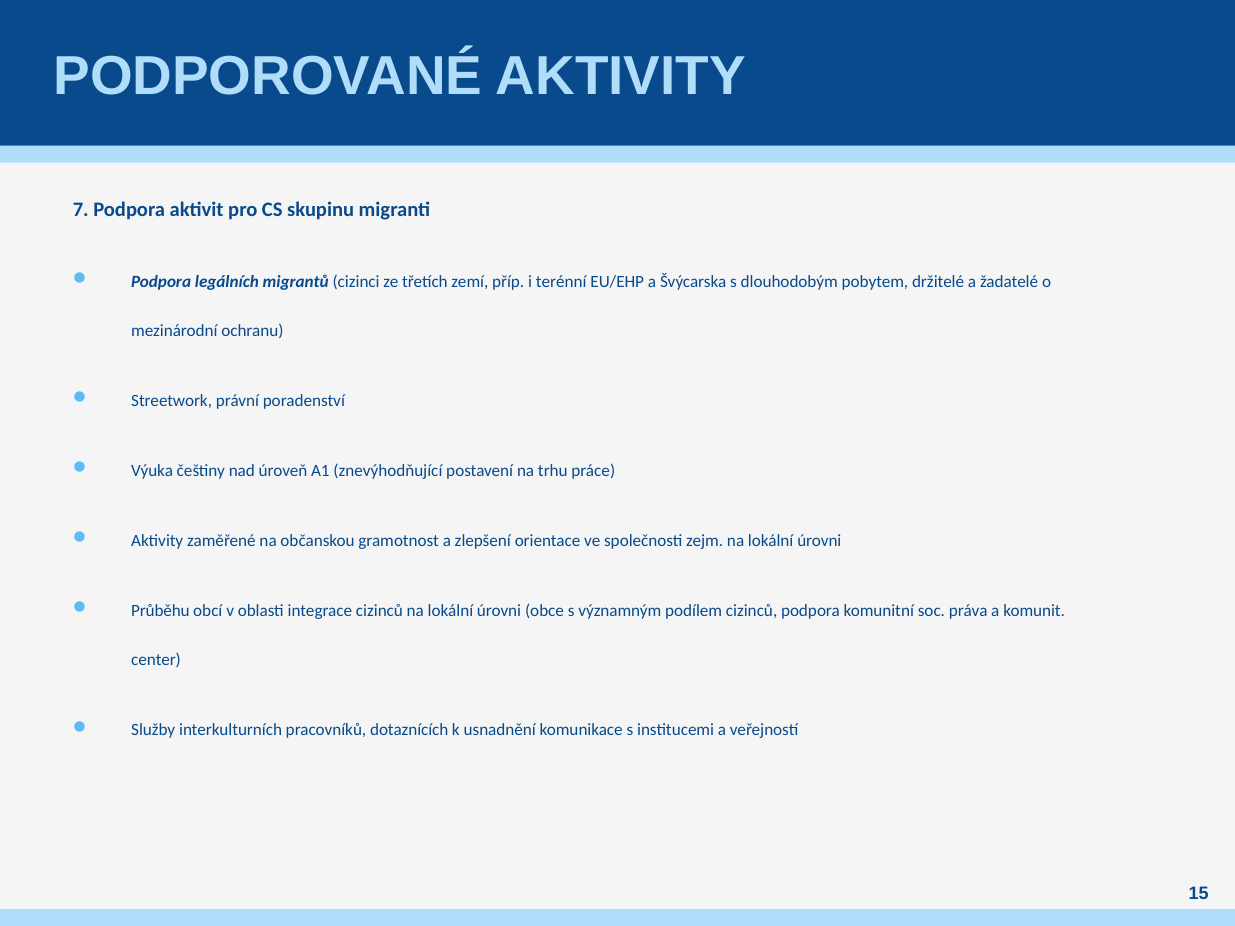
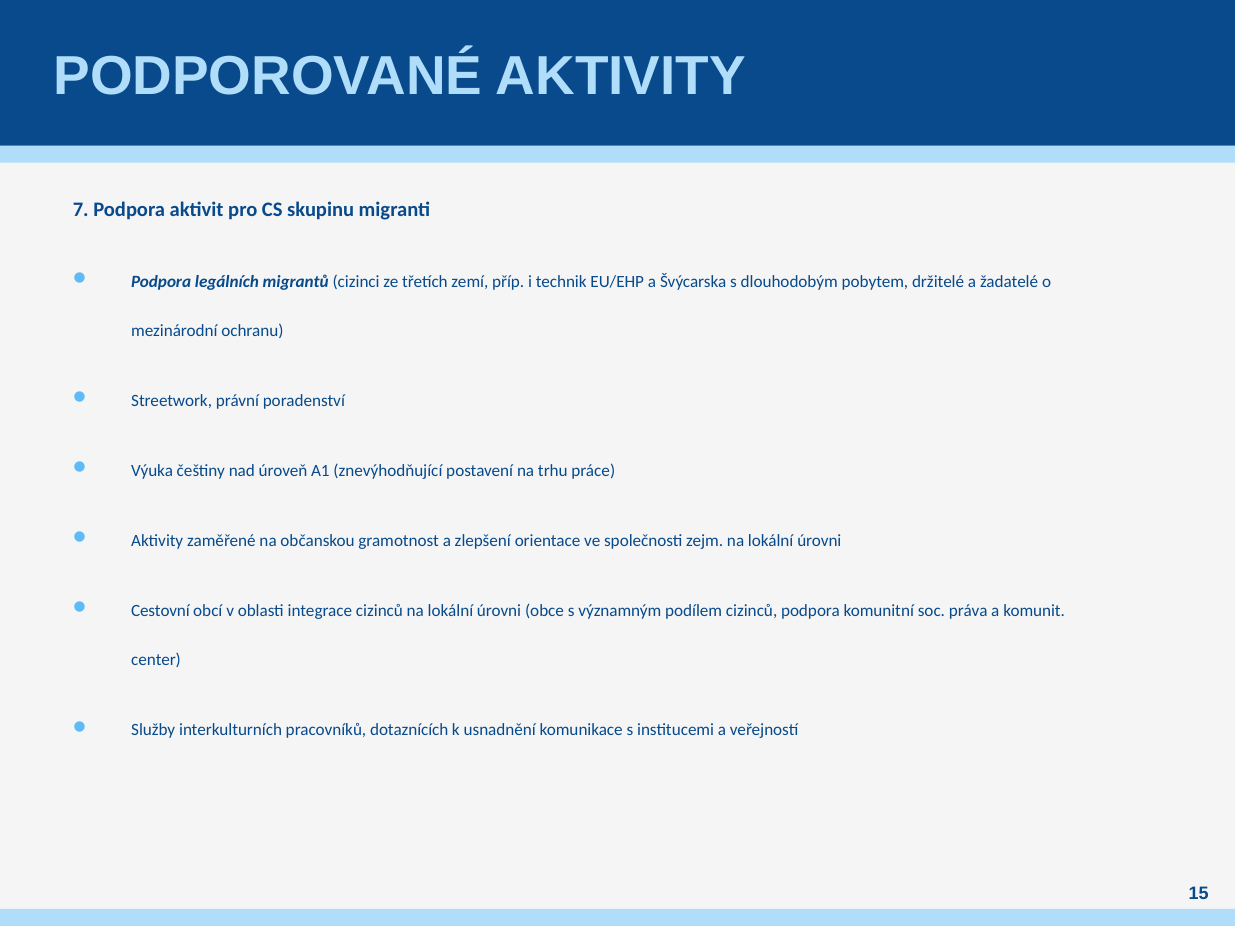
terénní: terénní -> technik (561, 282)
Průběhu: Průběhu -> Cestovní (160, 611)
